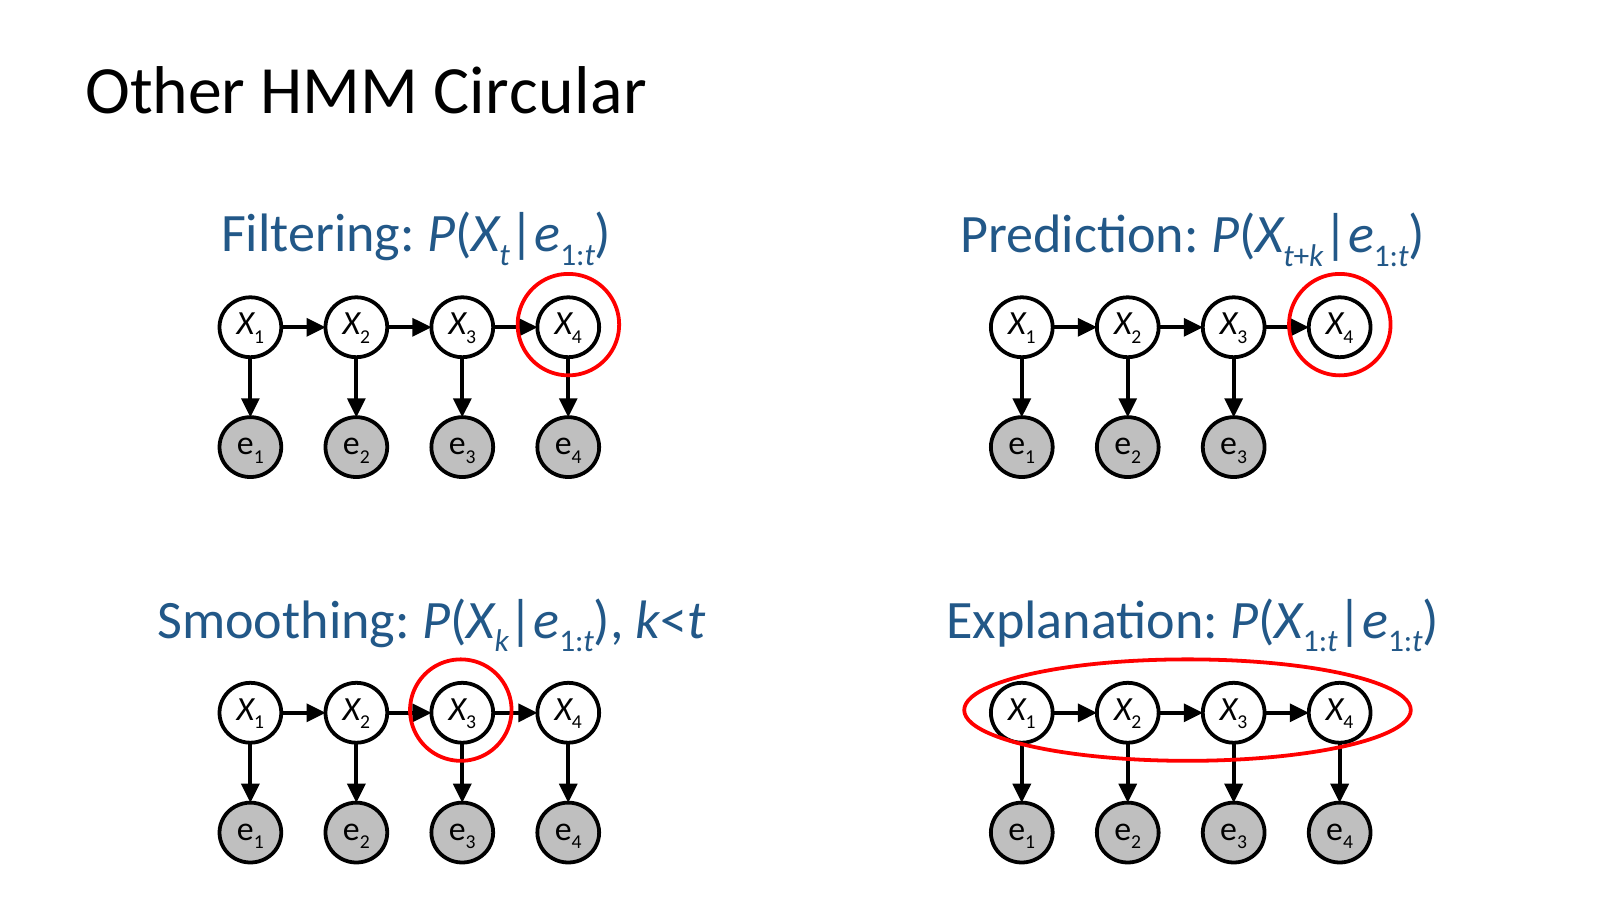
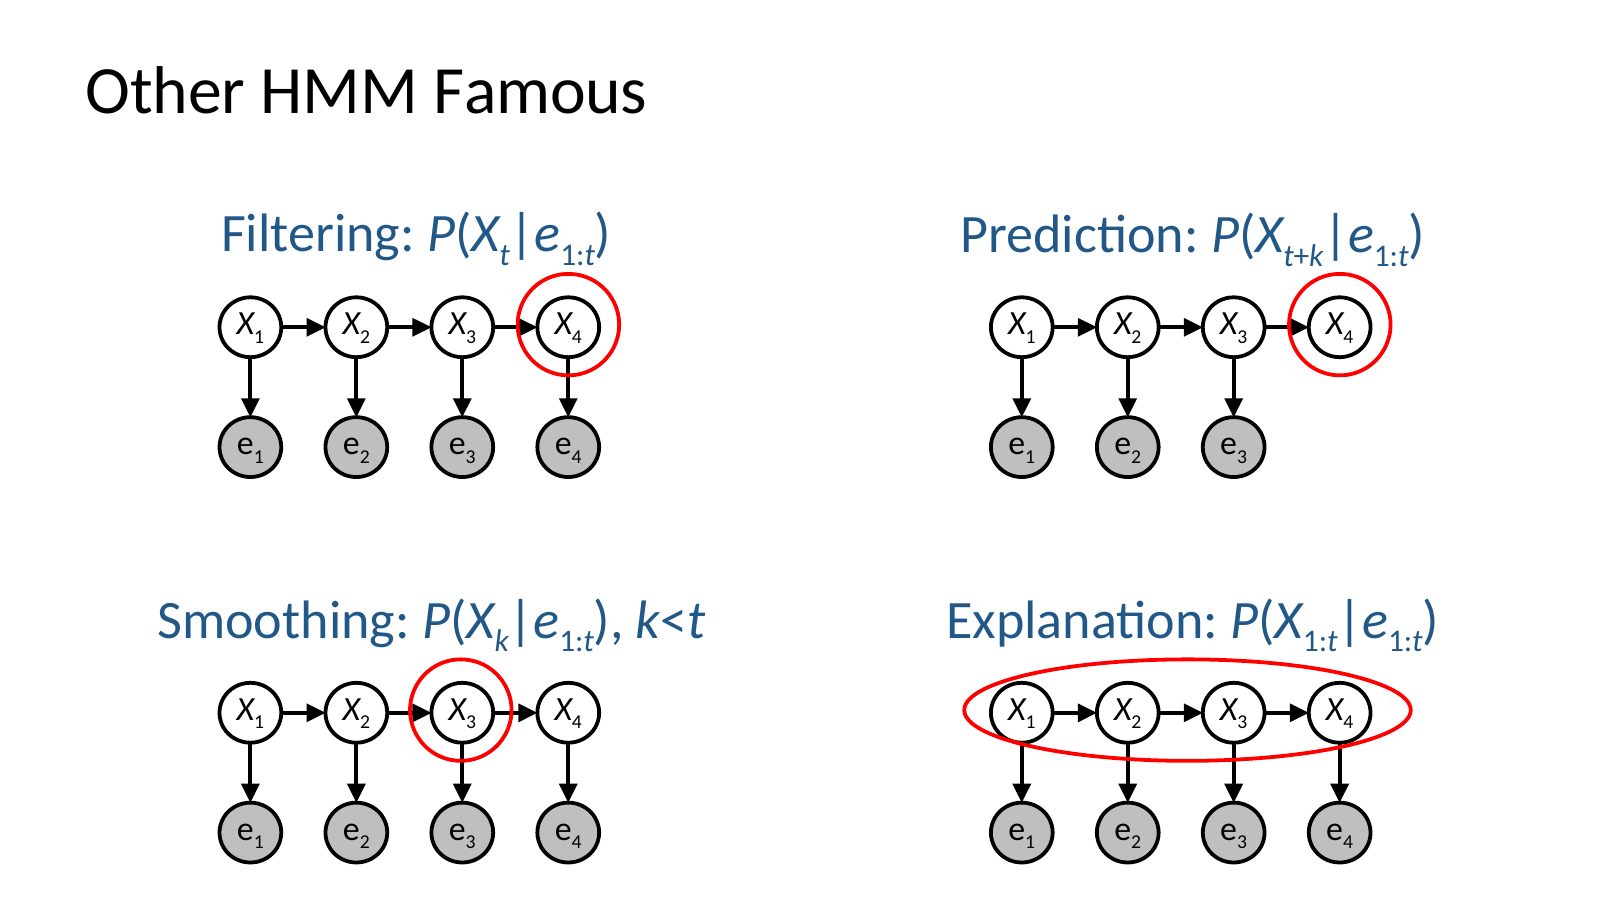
Circular: Circular -> Famous (540, 91)
